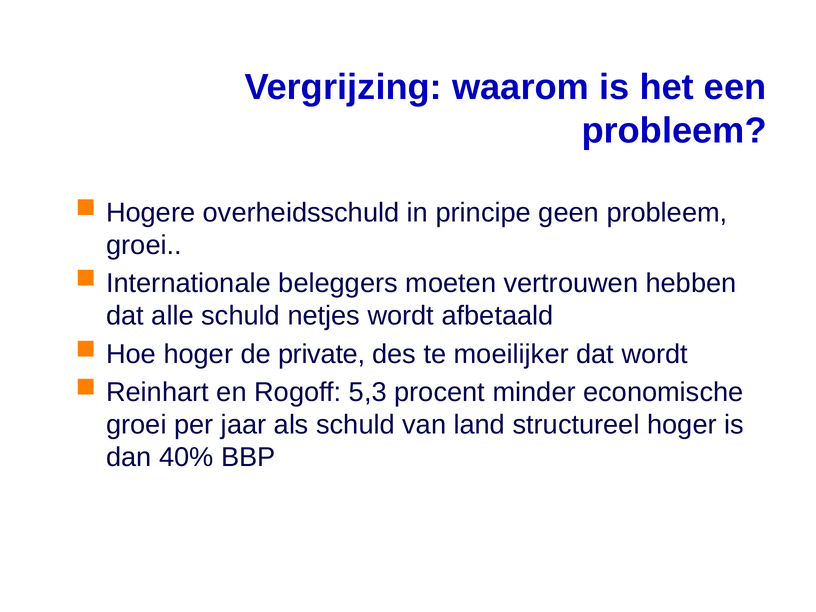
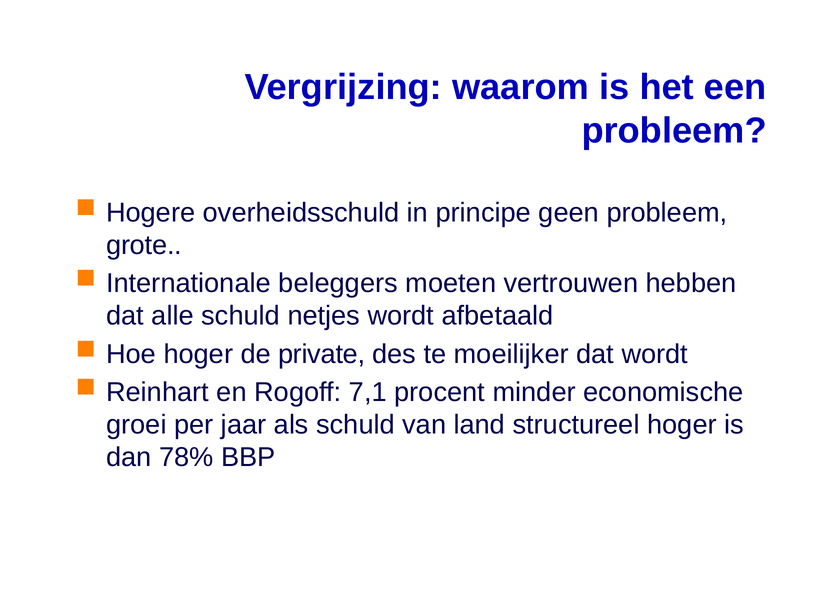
groei: groei -> grote (144, 245)
5,3: 5,3 -> 7,1 (368, 392)
40%: 40% -> 78% (186, 457)
